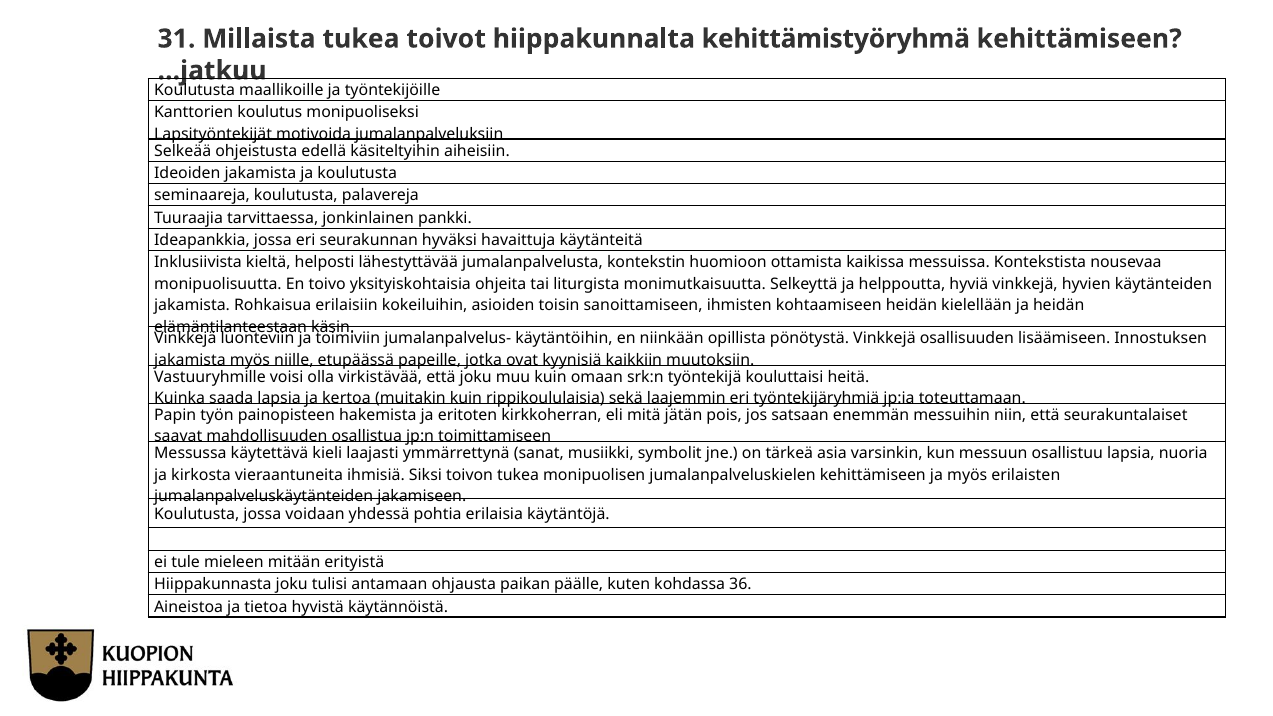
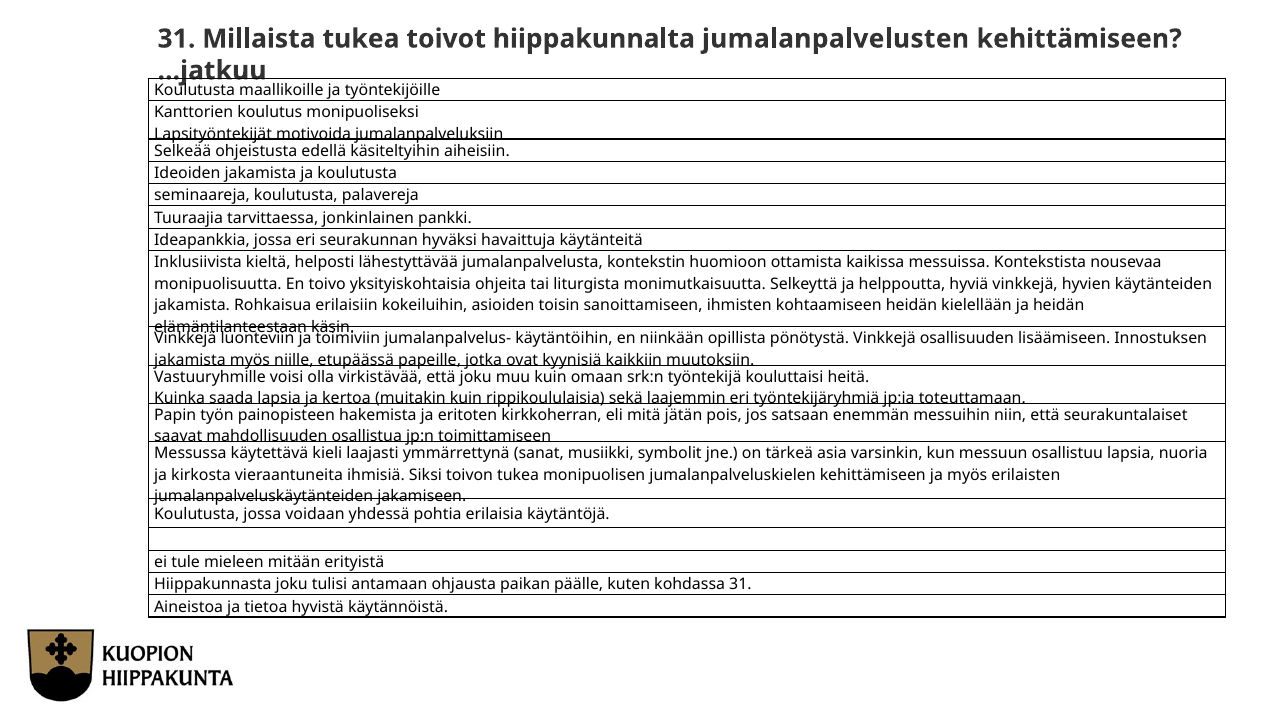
kehittämistyöryhmä: kehittämistyöryhmä -> jumalanpalvelusten (836, 39)
kohdassa 36: 36 -> 31 (740, 585)
